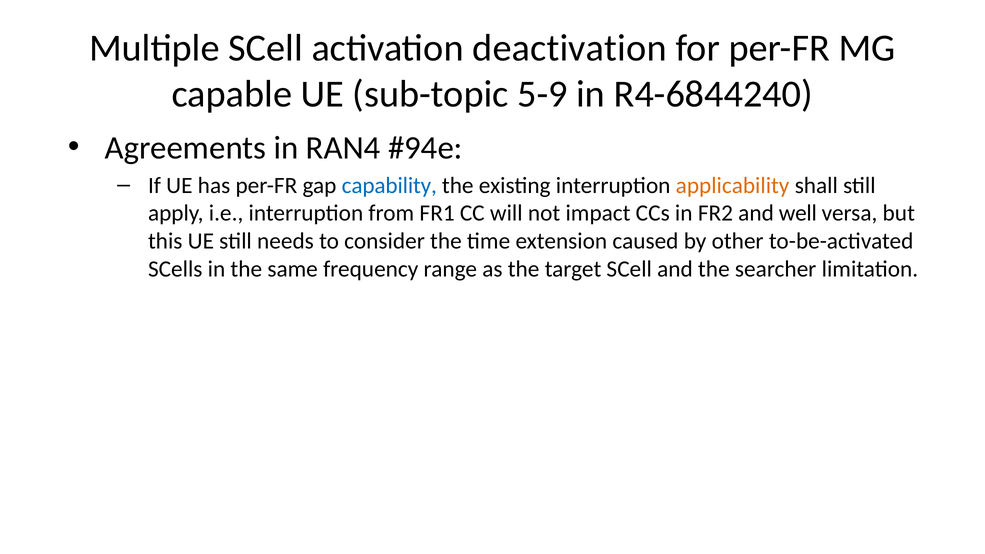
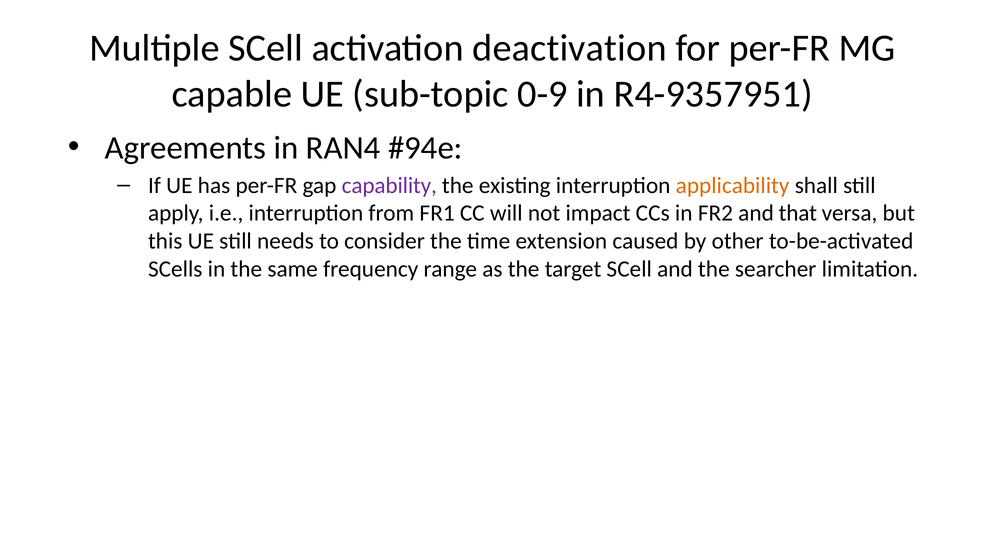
5-9: 5-9 -> 0-9 (542, 94)
R4-6844240: R4-6844240 -> R4-9357951 (713, 94)
capability colour: blue -> purple (389, 185)
well: well -> that (798, 213)
